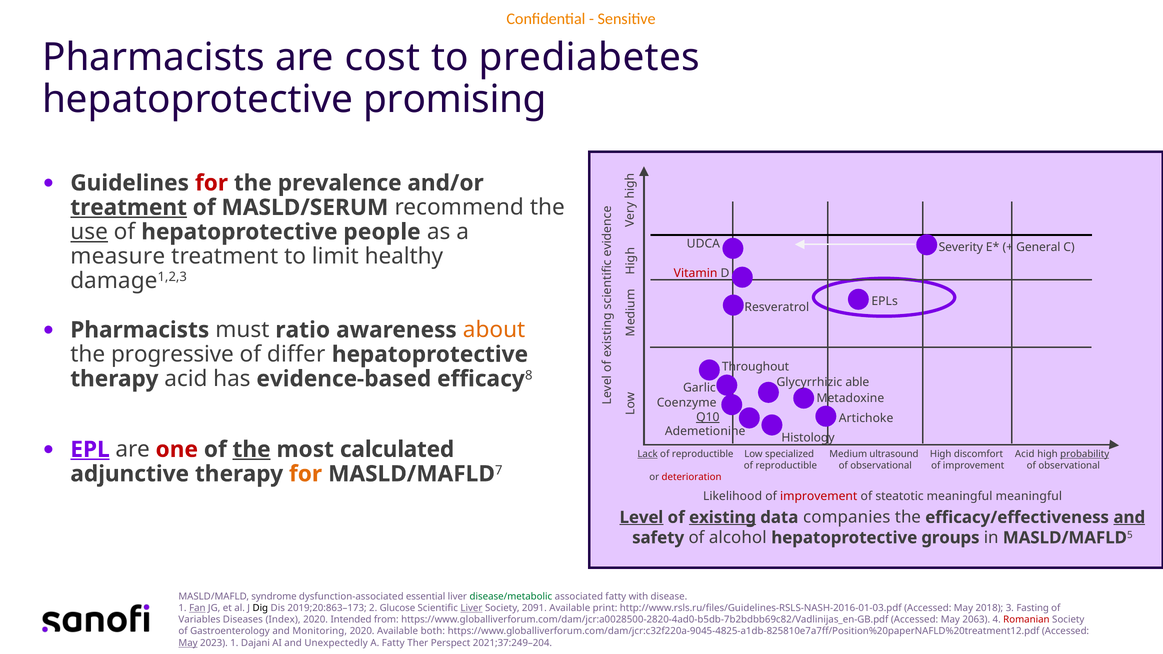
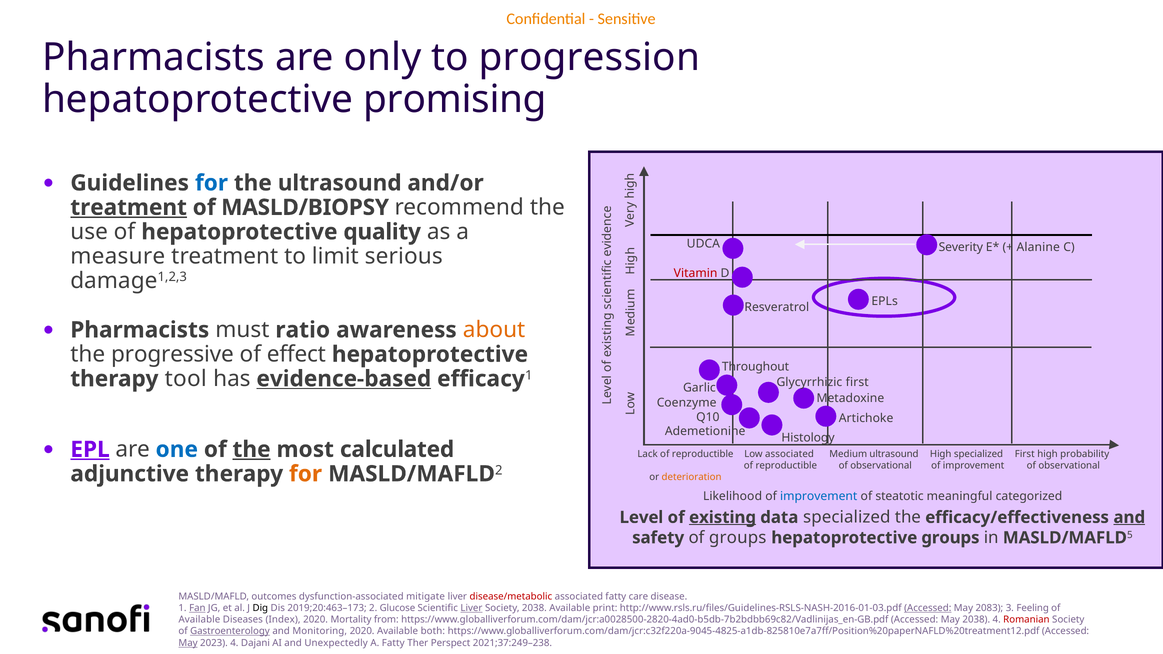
cost: cost -> only (383, 57)
prediabetes: prediabetes -> progression (590, 57)
for colour: red -> blue (211, 183)
the prevalence: prevalence -> ultrasound (340, 183)
MASLD/SERUM: MASLD/SERUM -> MASLD/BIOPSY (305, 208)
use underline: present -> none (89, 232)
people: people -> quality (382, 232)
General: General -> Alanine (1038, 247)
healthy: healthy -> serious (404, 256)
differ: differ -> effect (296, 354)
therapy acid: acid -> tool (186, 379)
evidence-based underline: none -> present (344, 379)
8: 8 -> 1 (529, 375)
Glycyrrhizic able: able -> first (857, 382)
Q10 underline: present -> none (708, 417)
one colour: red -> blue (177, 450)
Lack underline: present -> none (648, 454)
Low specialized: specialized -> associated (789, 454)
High discomfort: discomfort -> specialized (979, 454)
Acid: Acid -> First (1025, 454)
probability underline: present -> none (1085, 454)
MASLD/MAFLD 7: 7 -> 2 (499, 470)
deterioration colour: red -> orange (692, 477)
improvement colour: red -> blue (819, 496)
meaningful meaningful: meaningful -> categorized (1029, 496)
Level underline: present -> none (641, 518)
data companies: companies -> specialized (847, 518)
of alcohol: alcohol -> groups (738, 538)
syndrome: syndrome -> outcomes (274, 597)
essential: essential -> mitigate (426, 597)
disease/metabolic colour: green -> red (511, 597)
with: with -> care (638, 597)
2019;20:863–173: 2019;20:863–173 -> 2019;20:463–173 (327, 608)
Society 2091: 2091 -> 2038 (534, 608)
Accessed underline: none -> present (928, 608)
2018: 2018 -> 2083 (989, 608)
Fasting: Fasting -> Feeling (1033, 608)
Variables: Variables -> Available (199, 620)
Intended: Intended -> Mortality (351, 620)
May 2063: 2063 -> 2038 (976, 620)
Gastroenterology underline: none -> present (230, 631)
2023 1: 1 -> 4 (234, 643)
2021;37:249–204: 2021;37:249–204 -> 2021;37:249–238 (512, 643)
